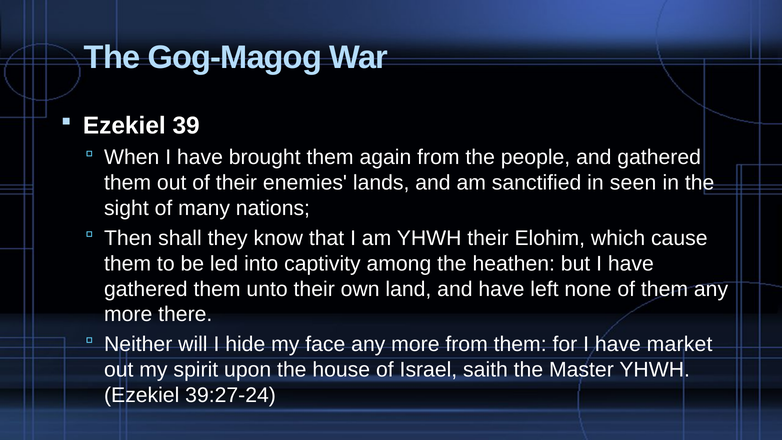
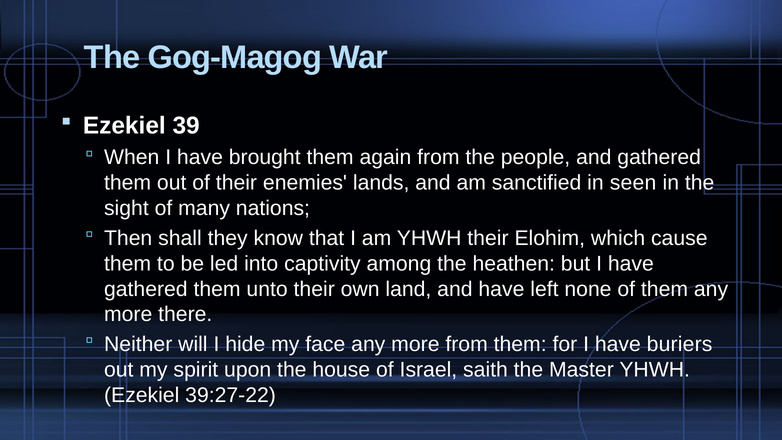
market: market -> buriers (680, 344)
39:27-24: 39:27-24 -> 39:27-22 (231, 395)
